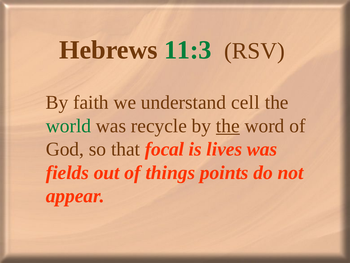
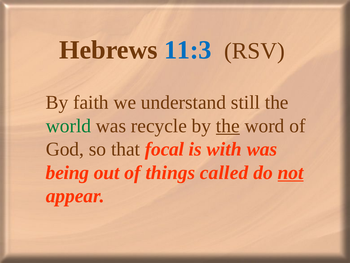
11:3 colour: green -> blue (188, 50)
cell: cell -> still (245, 102)
lives: lives -> with (224, 149)
fields: fields -> being (67, 172)
points: points -> called (224, 172)
not underline: none -> present (291, 172)
